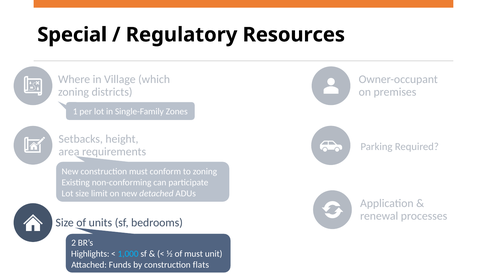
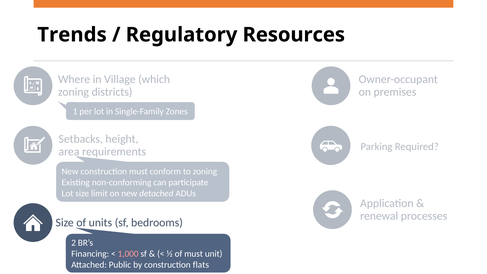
Special: Special -> Trends (72, 35)
Highlights: Highlights -> Financing (90, 254)
1,000 colour: light blue -> pink (128, 254)
Funds: Funds -> Public (120, 265)
